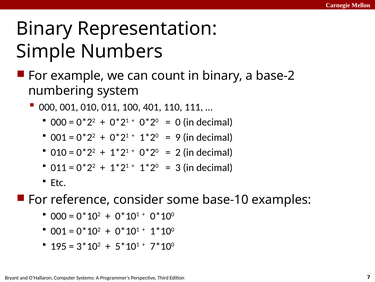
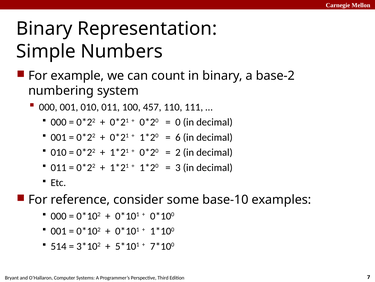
401: 401 -> 457 (152, 107)
9: 9 -> 6 (178, 137)
195: 195 -> 514 (59, 246)
